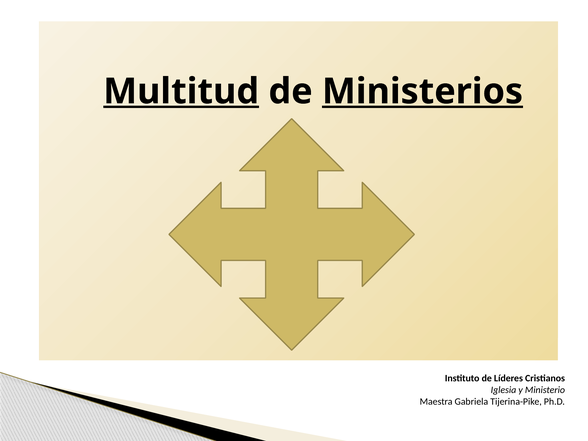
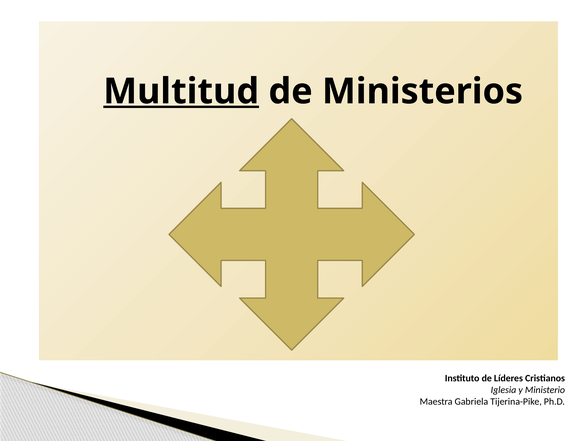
Ministerios underline: present -> none (422, 91)
